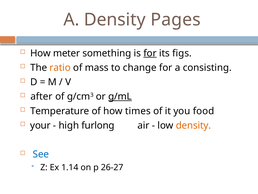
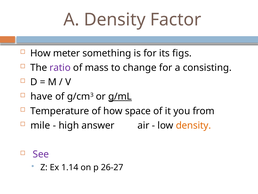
Pages: Pages -> Factor (176, 20)
for underline: present -> none (150, 53)
ratio colour: orange -> purple (60, 67)
after: after -> have (41, 96)
times: times -> space (138, 111)
food: food -> from (204, 111)
your: your -> mile (40, 125)
furlong: furlong -> answer (98, 125)
See colour: blue -> purple (41, 154)
